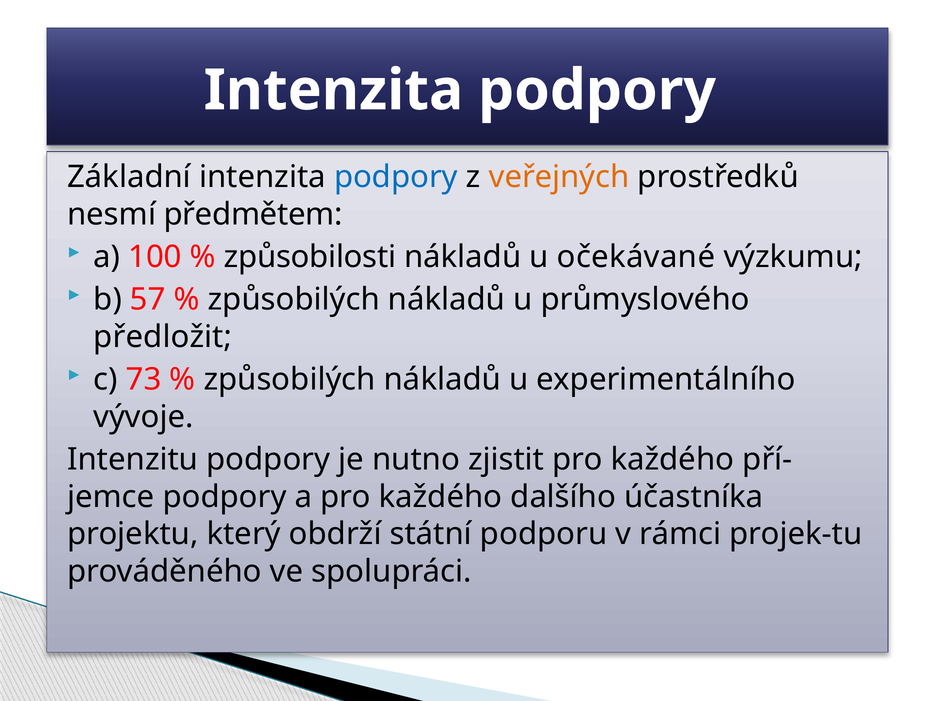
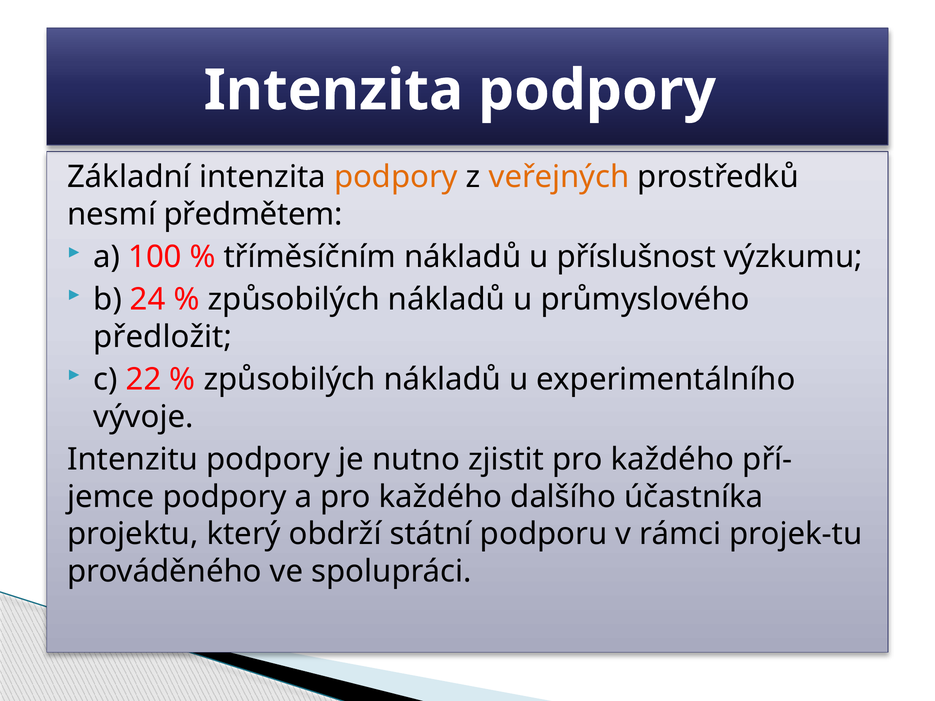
podpory colour: blue -> orange (396, 177)
způsobilosti: způsobilosti -> tříměsíčním (310, 257)
očekávané: očekávané -> příslušnost (636, 257)
57: 57 -> 24 (148, 300)
73: 73 -> 22 (144, 380)
